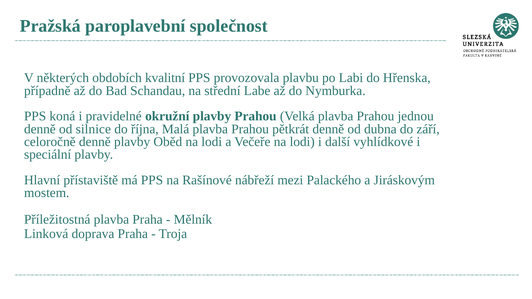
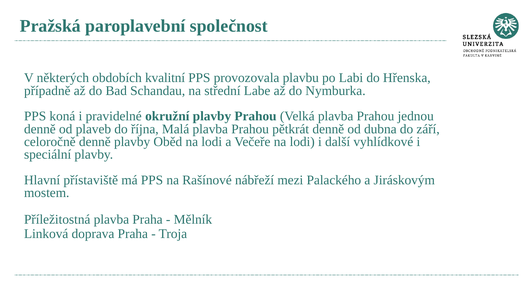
silnice: silnice -> plaveb (93, 129)
